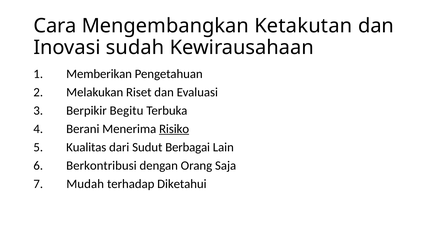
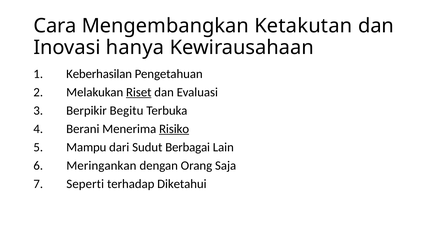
sudah: sudah -> hanya (135, 48)
Memberikan: Memberikan -> Keberhasilan (99, 74)
Riset underline: none -> present (139, 92)
Kualitas: Kualitas -> Mampu (86, 148)
Berkontribusi: Berkontribusi -> Meringankan (101, 166)
Mudah: Mudah -> Seperti (85, 184)
